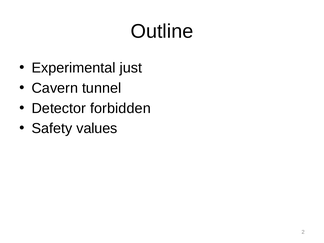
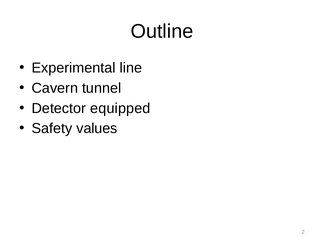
just: just -> line (131, 68)
forbidden: forbidden -> equipped (120, 108)
